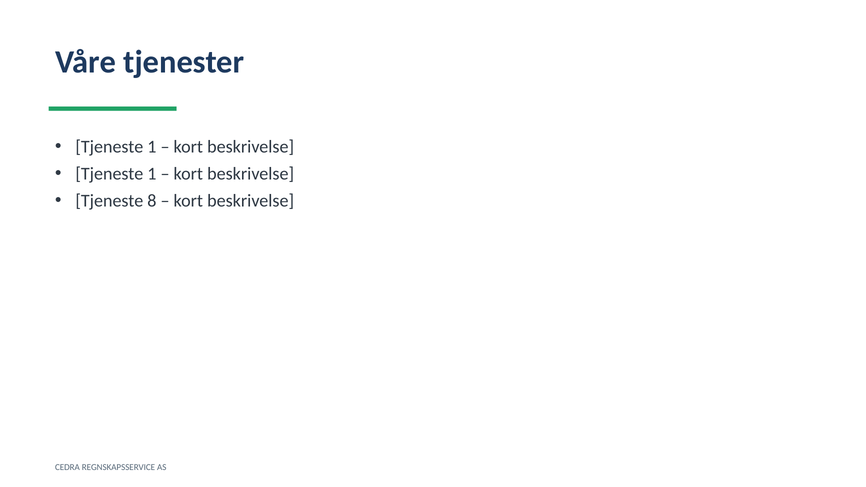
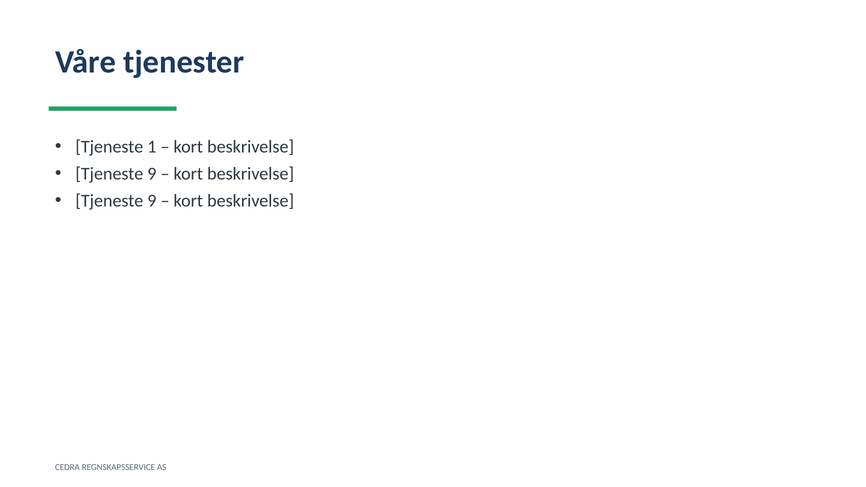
1: 1 -> 9 (152, 174)
8: 8 -> 9 (152, 201)
